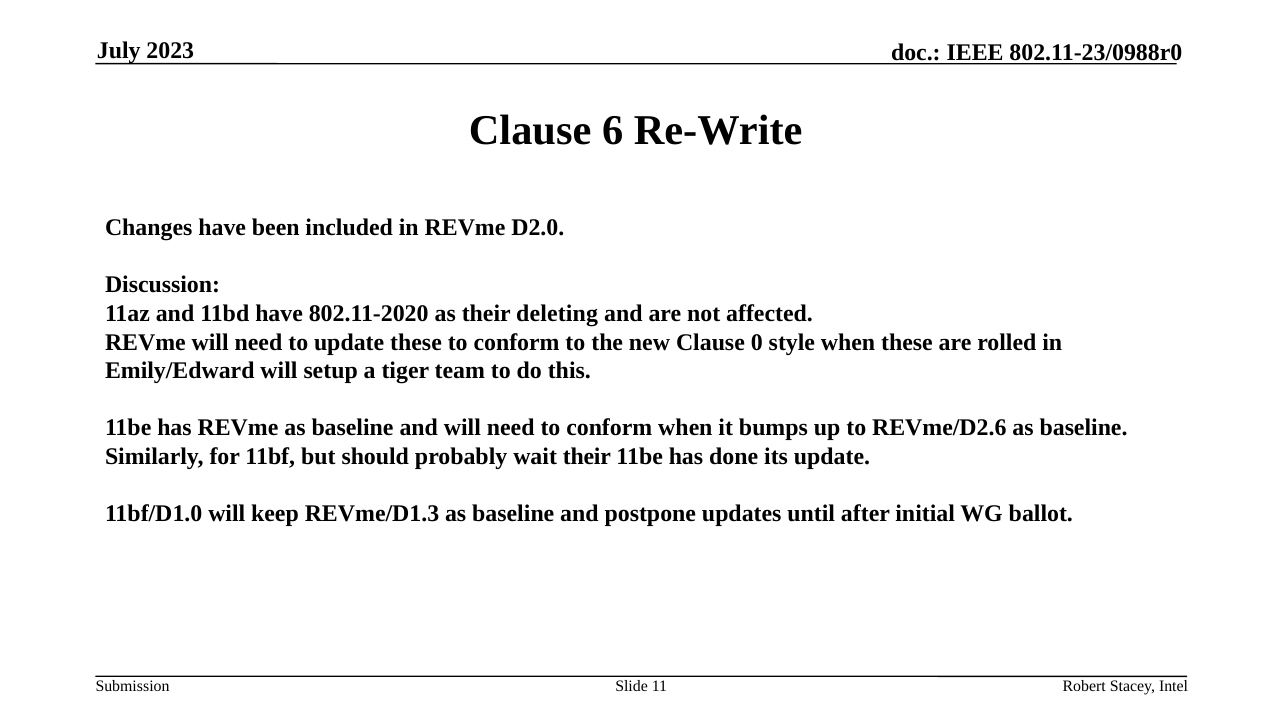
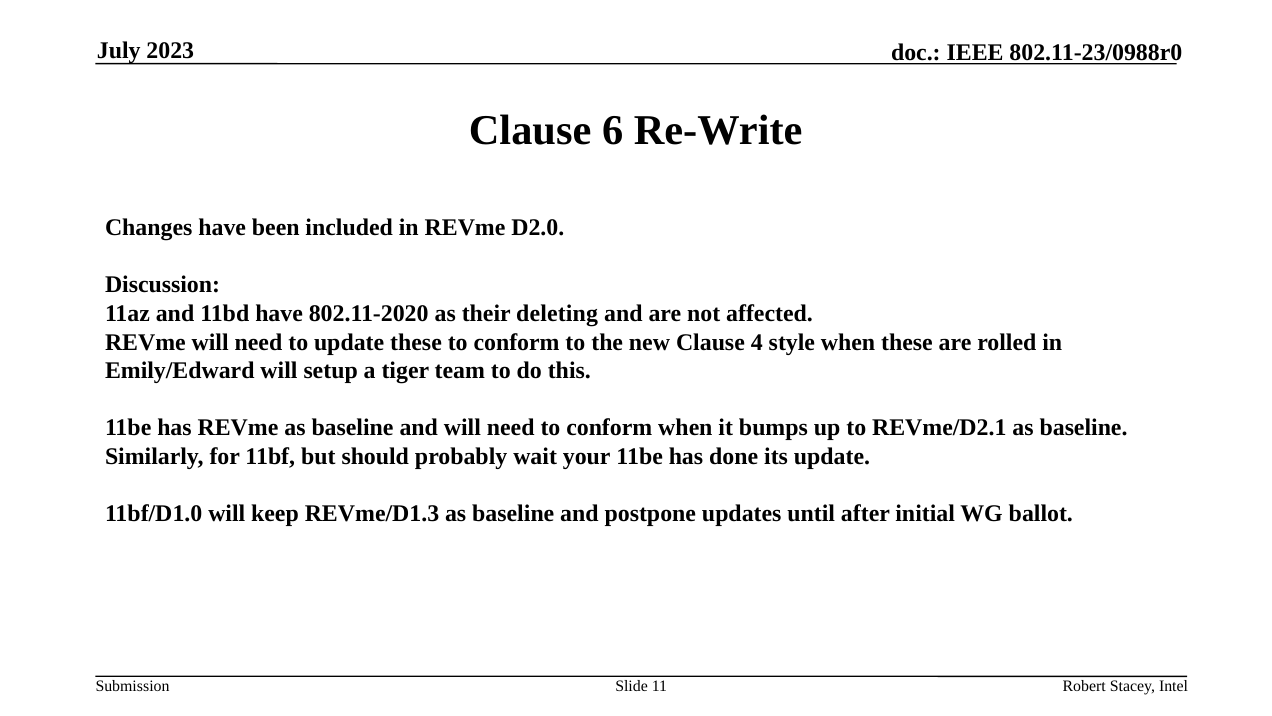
0: 0 -> 4 (757, 342)
REVme/D2.6: REVme/D2.6 -> REVme/D2.1 (939, 428)
wait their: their -> your (587, 456)
